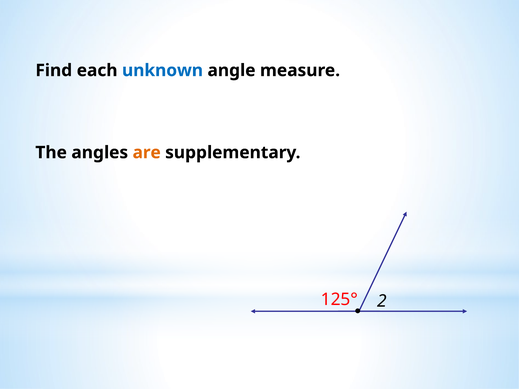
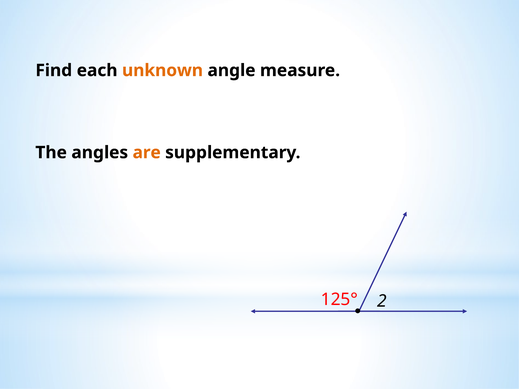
unknown colour: blue -> orange (163, 70)
